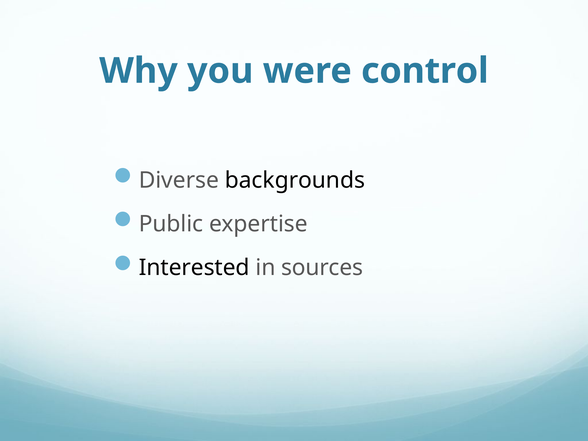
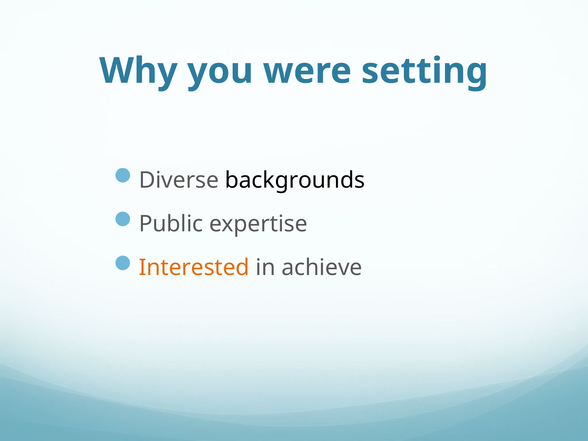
control: control -> setting (425, 71)
Interested colour: black -> orange (194, 268)
sources: sources -> achieve (322, 268)
